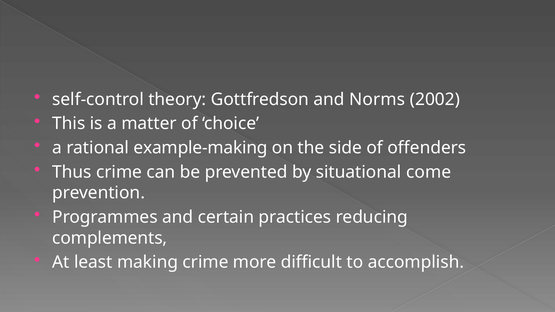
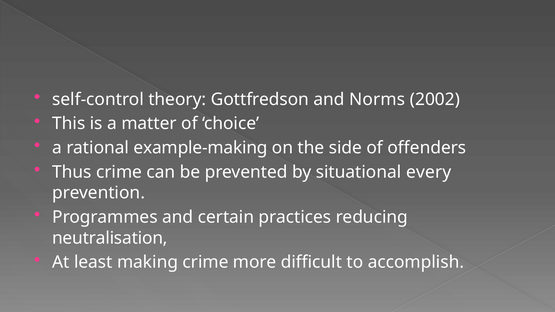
come: come -> every (429, 172)
complements: complements -> neutralisation (110, 238)
